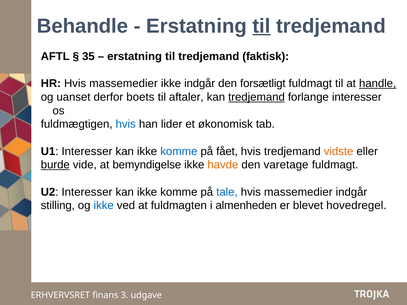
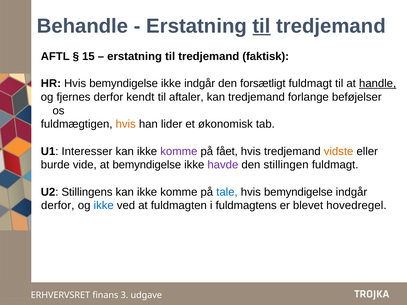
35: 35 -> 15 (88, 56)
HR Hvis massemedier: massemedier -> bemyndigelse (124, 84)
uanset: uanset -> fjernes (74, 97)
boets: boets -> kendt (140, 97)
tredjemand underline: present -> none (257, 97)
forlange interesser: interesser -> beføjelser (357, 97)
hvis colour: blue -> orange (126, 124)
komme colour: blue -> purple (179, 151)
burde underline: present -> none (55, 165)
havde colour: orange -> purple (223, 165)
varetage: varetage -> stillingen (286, 165)
U2 Interesser: Interesser -> Stillingens (87, 192)
massemedier: massemedier -> bemyndigelse (298, 192)
stilling: stilling -> derfor (58, 206)
almenheden: almenheden -> fuldmagtens (246, 206)
